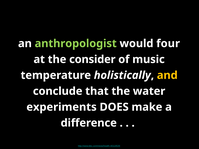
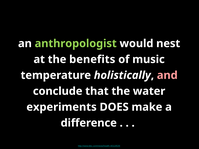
four: four -> nest (168, 44)
consider: consider -> benefits (92, 59)
and colour: yellow -> pink (167, 75)
